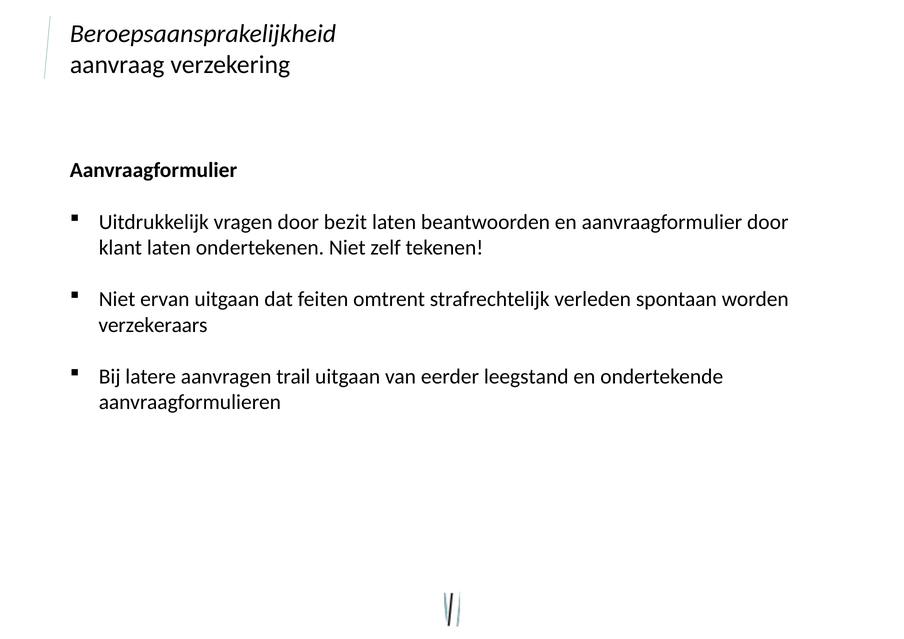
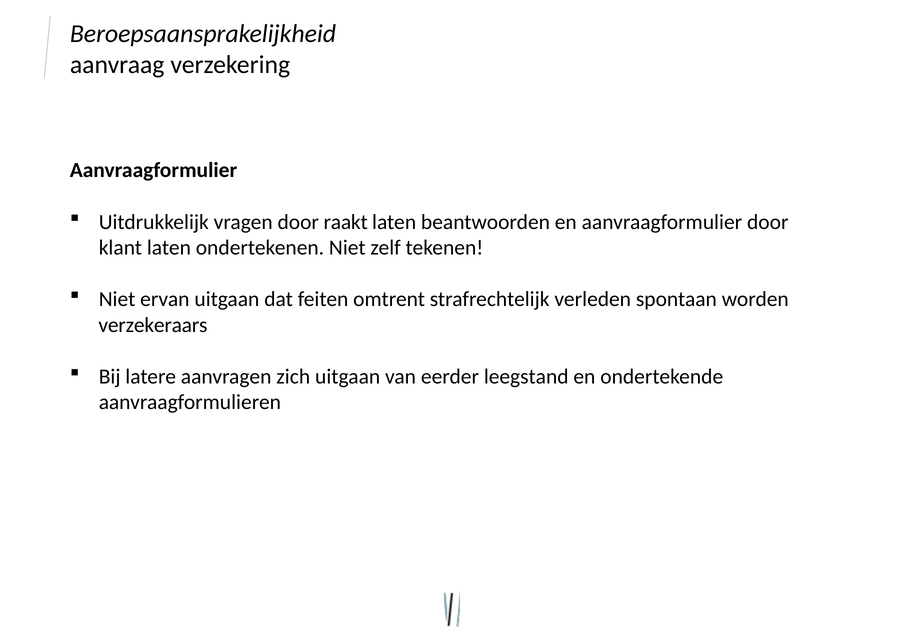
bezit: bezit -> raakt (346, 222)
trail: trail -> zich (293, 377)
